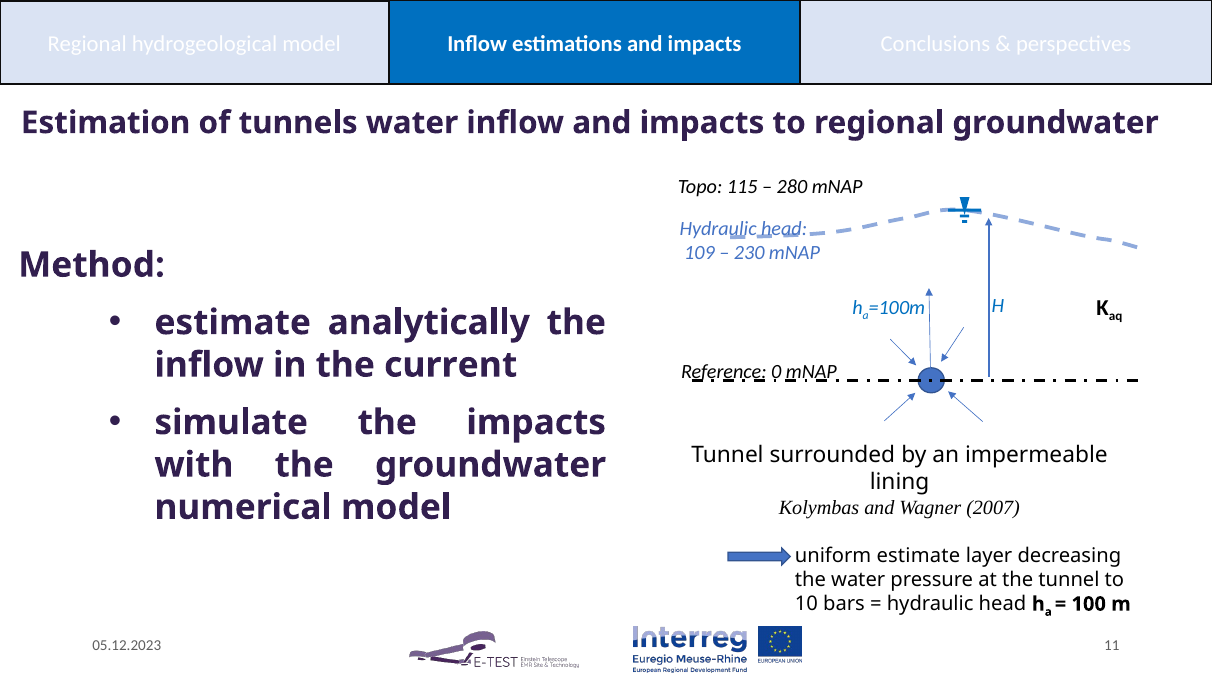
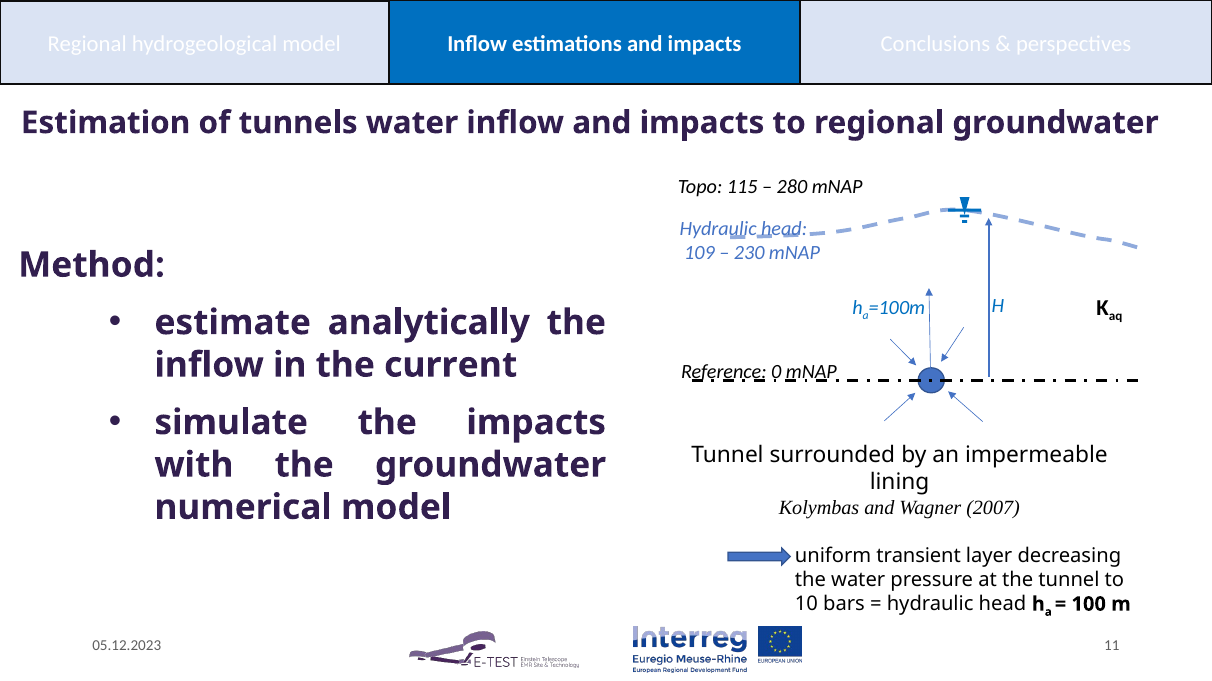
uniform estimate: estimate -> transient (919, 556)
